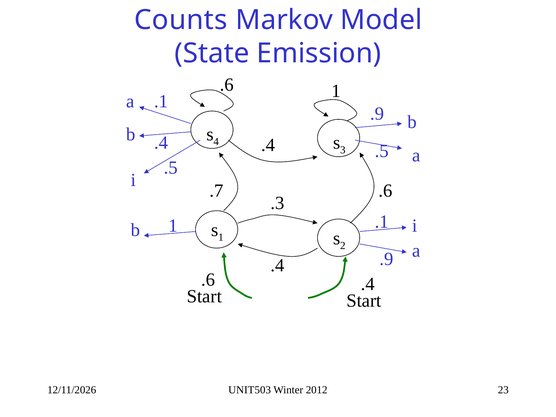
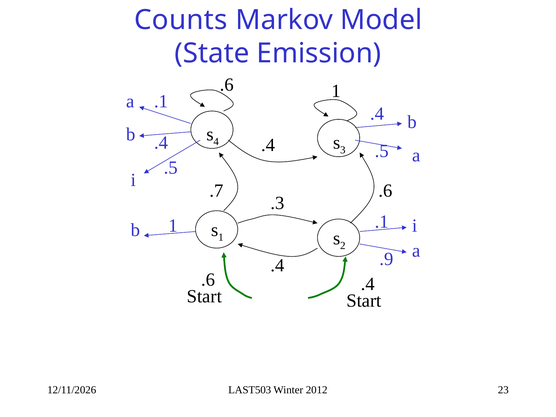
.9: .9 -> .4 (377, 114)
UNIT503: UNIT503 -> LAST503 (250, 390)
